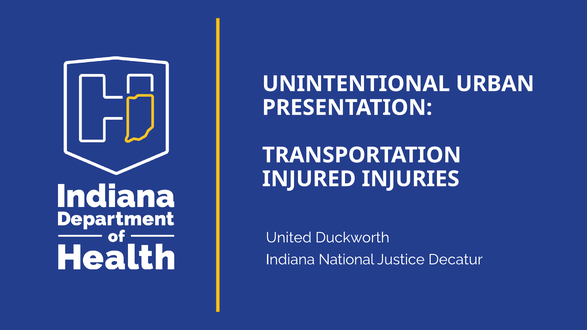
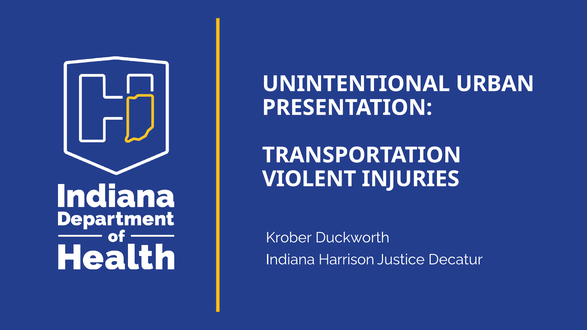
INJURED: INJURED -> VIOLENT (309, 179)
United: United -> Krober (289, 238)
National: National -> Harrison (346, 260)
